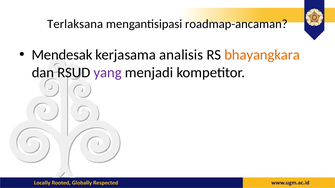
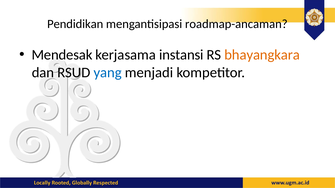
Terlaksana: Terlaksana -> Pendidikan (75, 24)
analisis: analisis -> instansi (181, 55)
yang colour: purple -> blue (108, 73)
